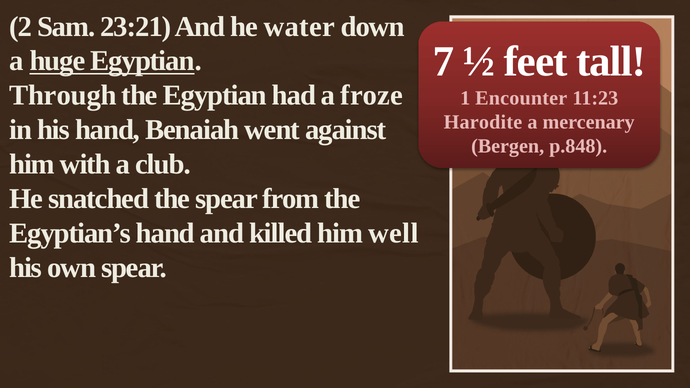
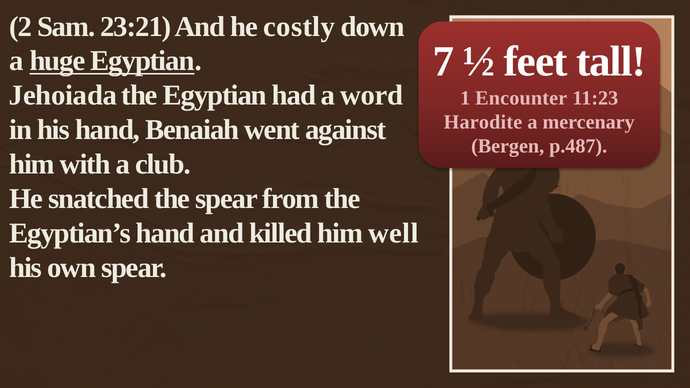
water: water -> costly (299, 27)
Through: Through -> Jehoiada (63, 96)
froze: froze -> word (372, 96)
p.848: p.848 -> p.487 (578, 146)
